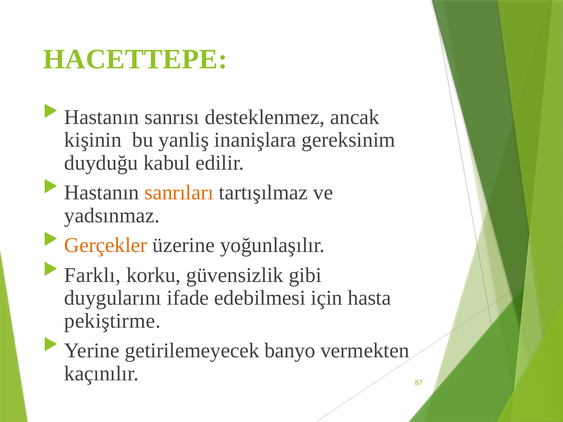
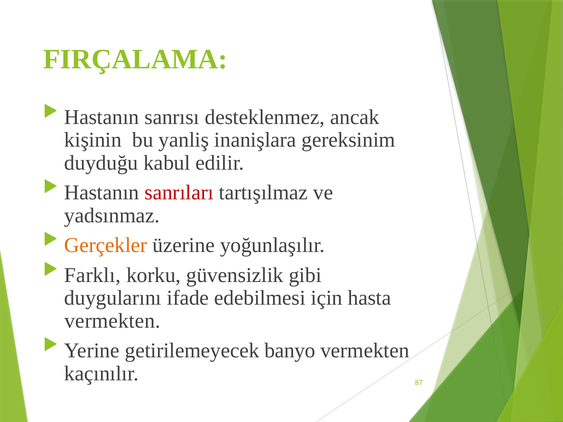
HACETTEPE: HACETTEPE -> FIRÇALAMA (135, 59)
sanrıları colour: orange -> red (179, 193)
pekiştirme: pekiştirme -> vermekten (112, 321)
